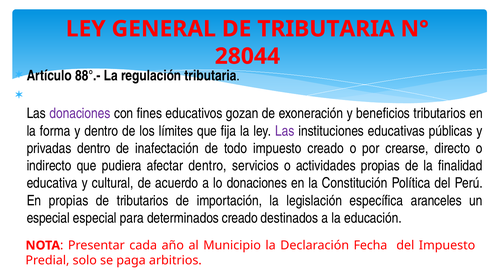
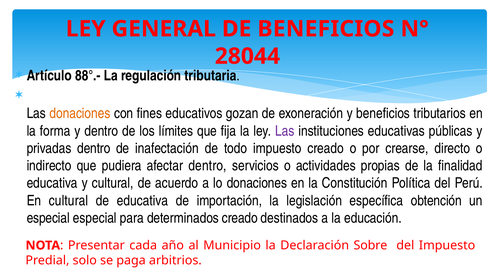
DE TRIBUTARIA: TRIBUTARIA -> BENEFICIOS (326, 29)
donaciones colour: purple -> orange (80, 114)
En propias: propias -> cultural (69, 201)
de tributarios: tributarios -> educativa (143, 201)
aranceles: aranceles -> obtención (436, 201)
Fecha: Fecha -> Sobre (370, 246)
